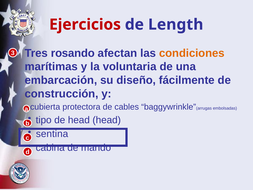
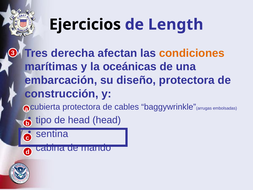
Ejercicios colour: red -> black (85, 24)
rosando: rosando -> derecha (73, 53)
voluntaria: voluntaria -> oceánicas (130, 67)
diseño fácilmente: fácilmente -> protectora (187, 80)
